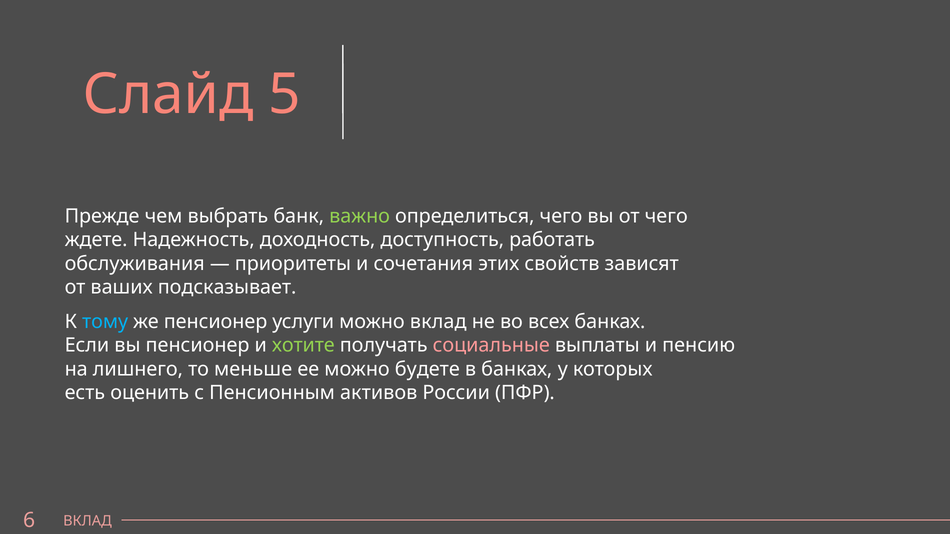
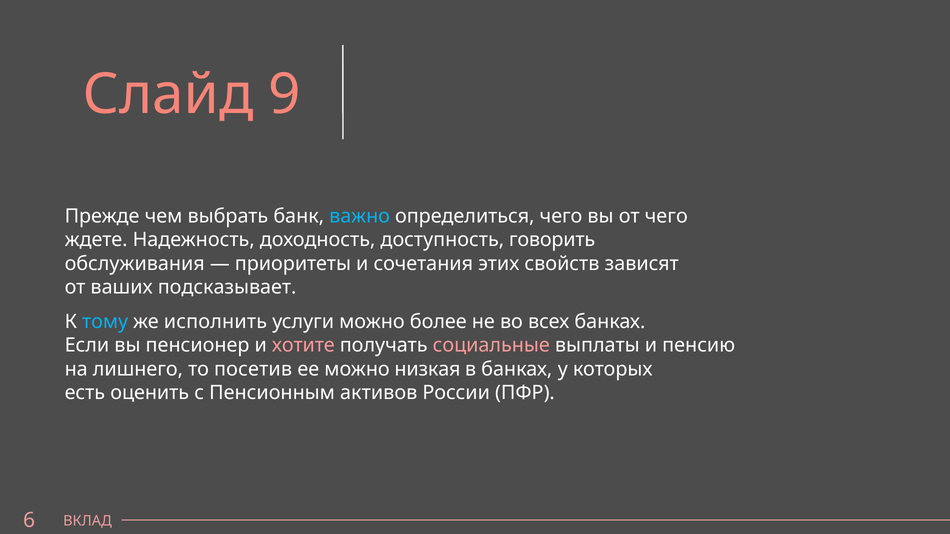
5: 5 -> 9 (284, 95)
важно colour: light green -> light blue (360, 216)
работать: работать -> говорить (552, 240)
же пенсионер: пенсионер -> исполнить (215, 322)
можно вклад: вклад -> более (438, 322)
хотите colour: light green -> pink (303, 346)
меньше: меньше -> посетив (253, 369)
будете: будете -> низкая (427, 369)
